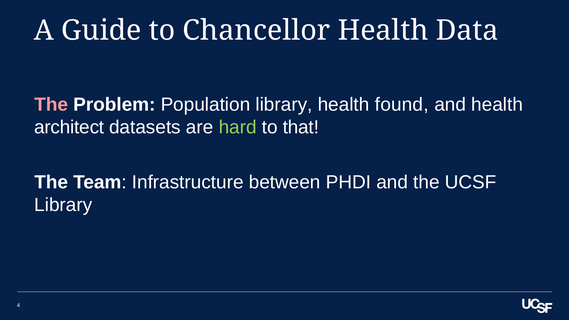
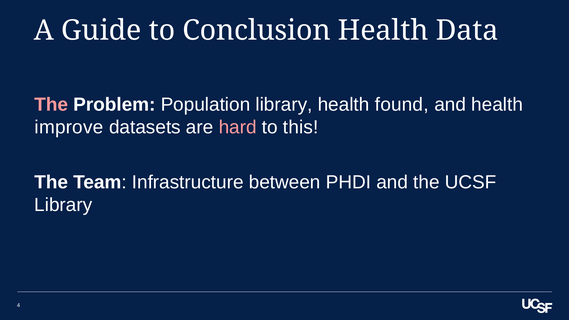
Chancellor: Chancellor -> Conclusion (257, 30)
architect: architect -> improve (69, 127)
hard colour: light green -> pink (238, 127)
that: that -> this (301, 127)
